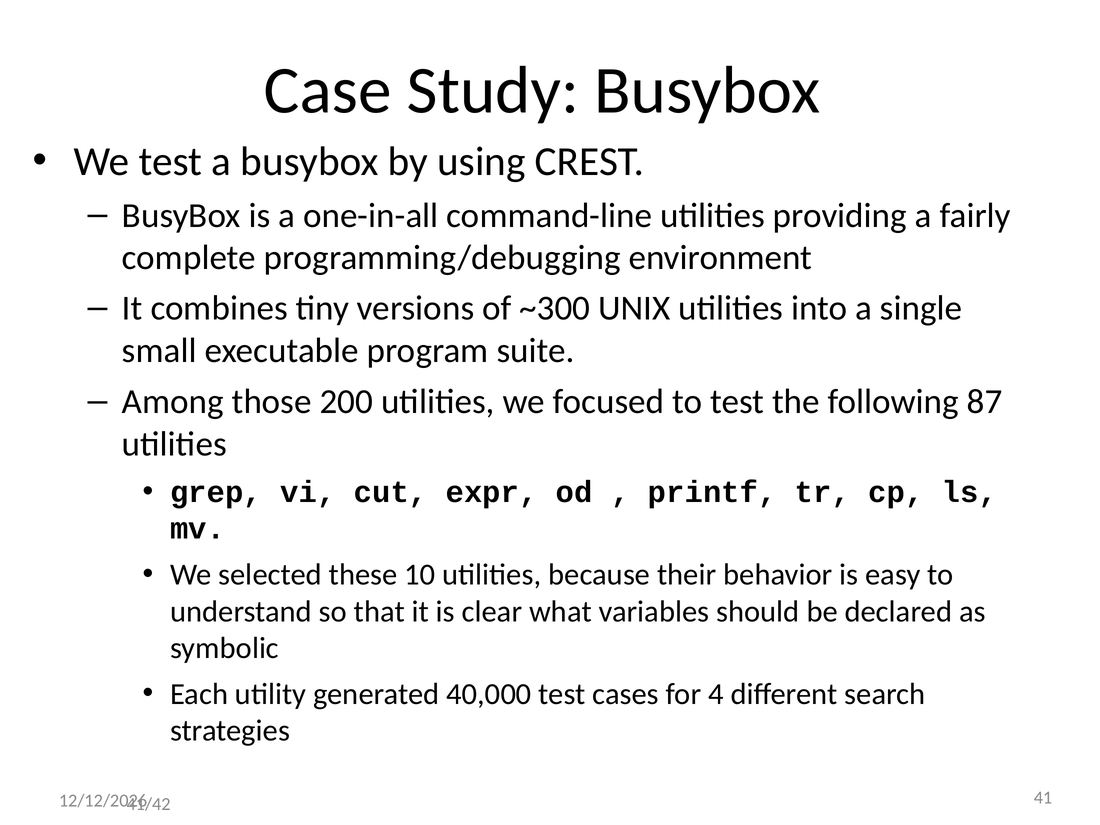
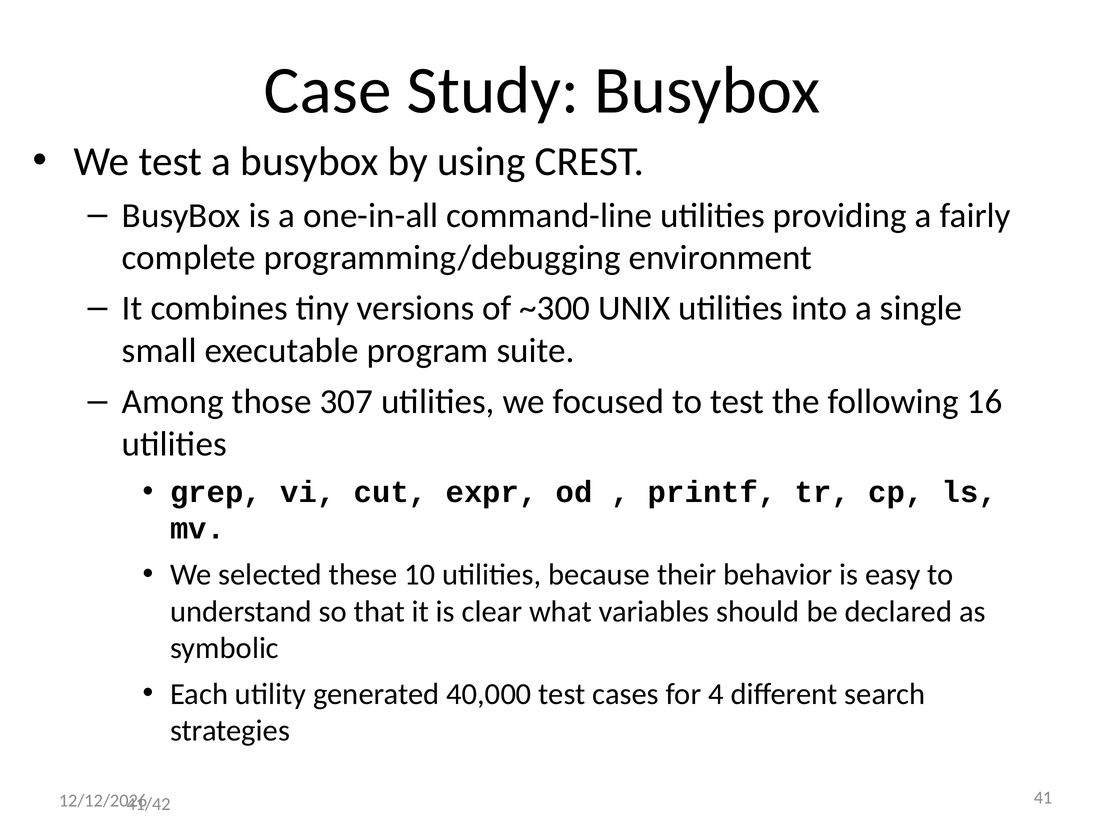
200: 200 -> 307 (346, 402)
87: 87 -> 16 (985, 402)
